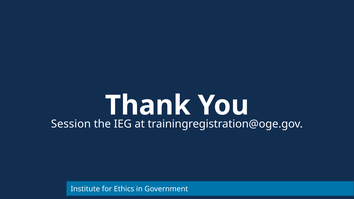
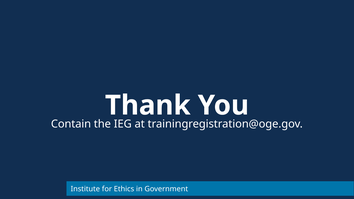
Session: Session -> Contain (71, 124)
